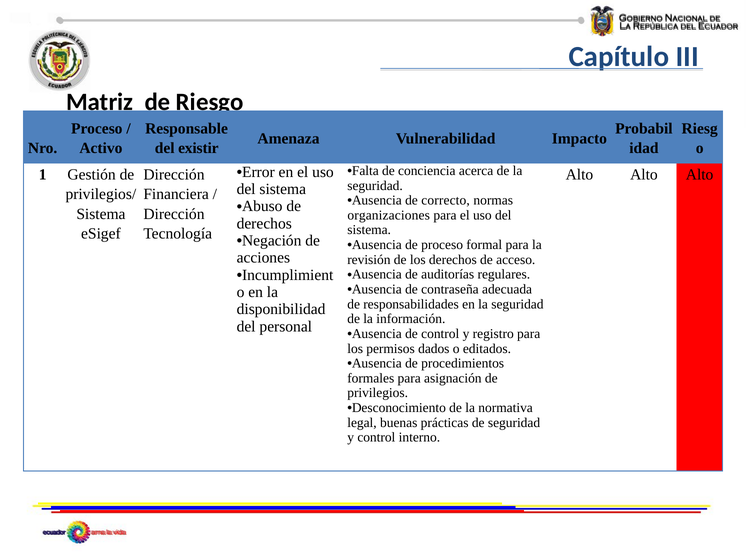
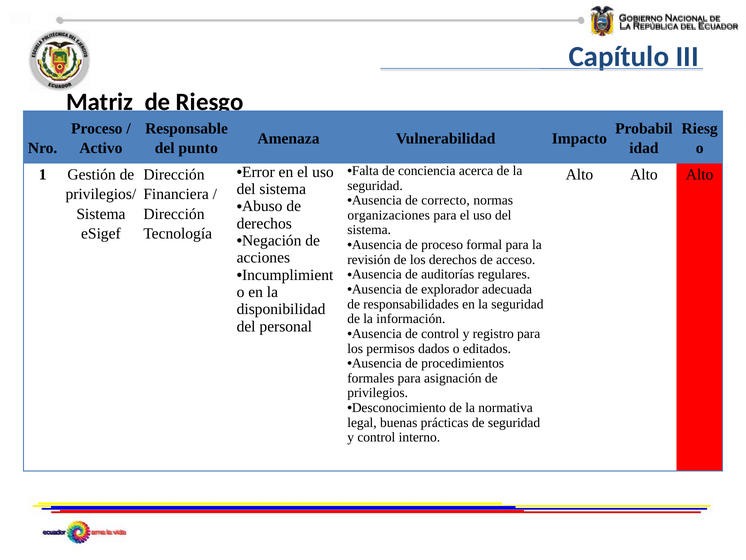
existir: existir -> punto (198, 148)
contraseña: contraseña -> explorador (450, 289)
